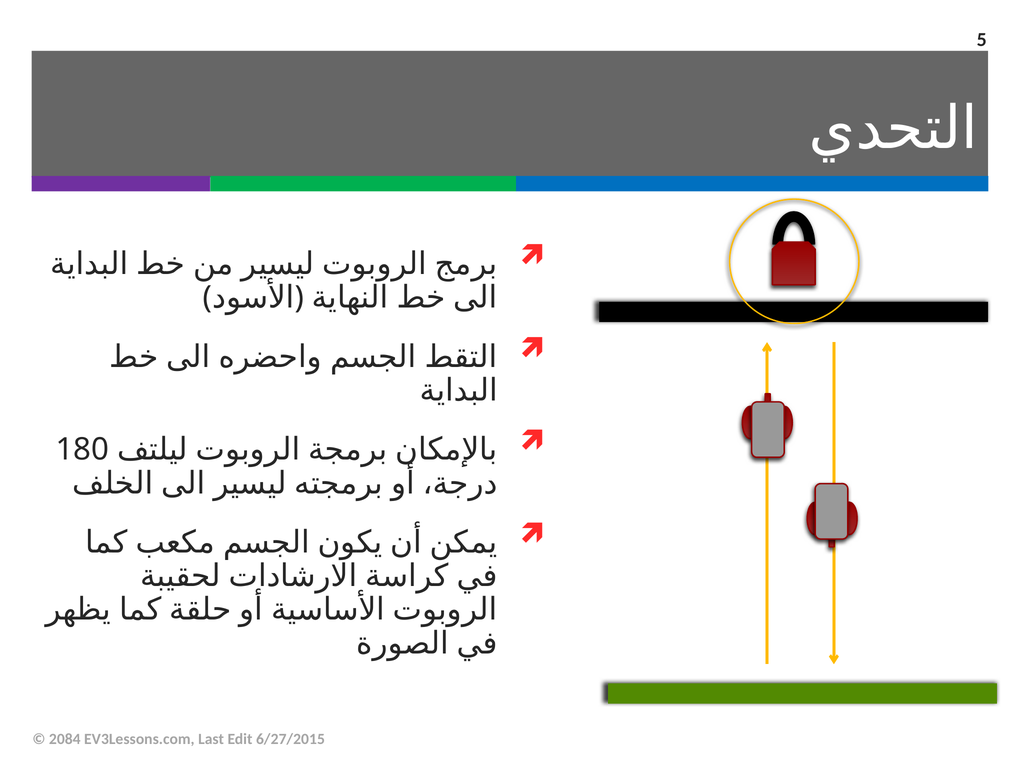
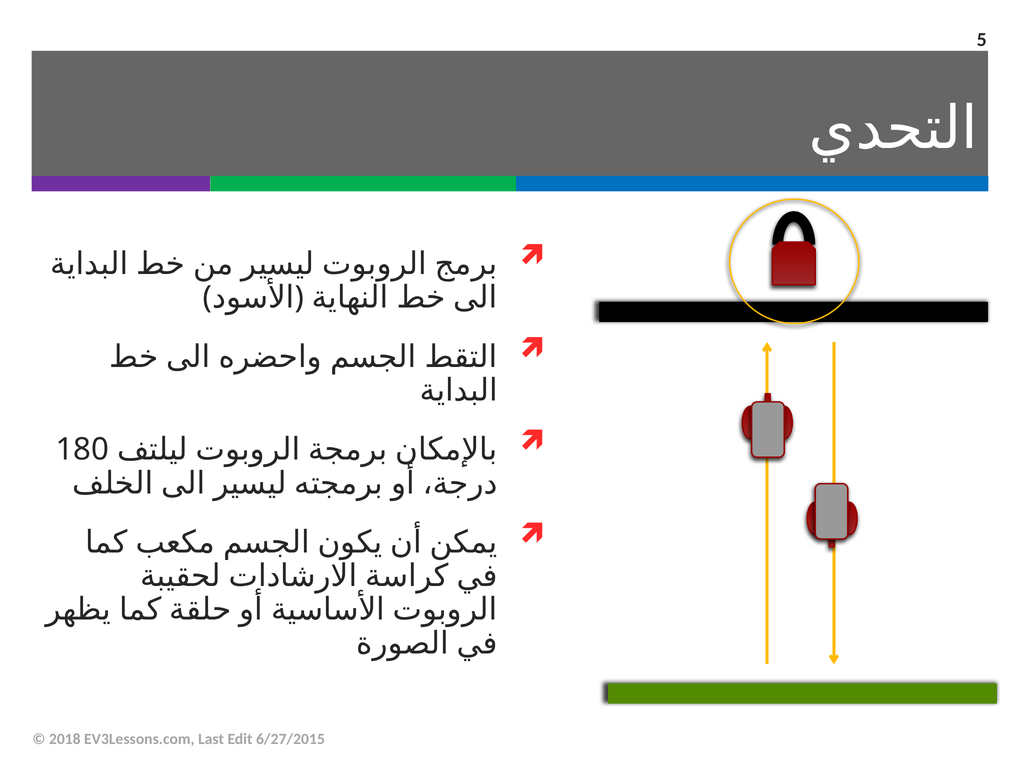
2084: 2084 -> 2018 (65, 739)
